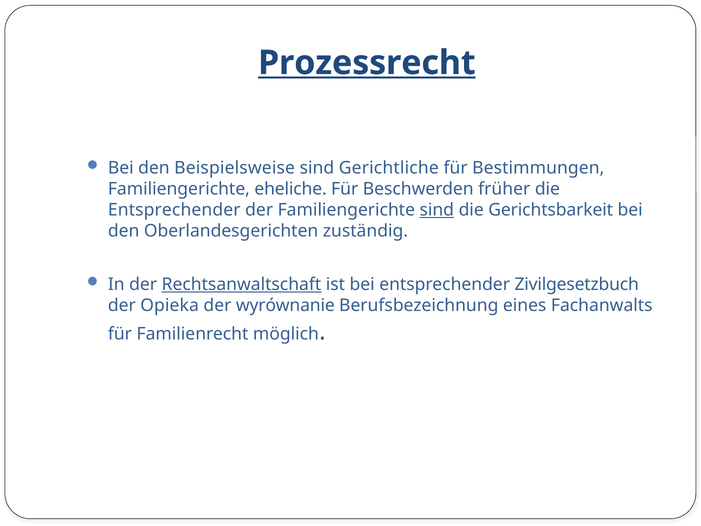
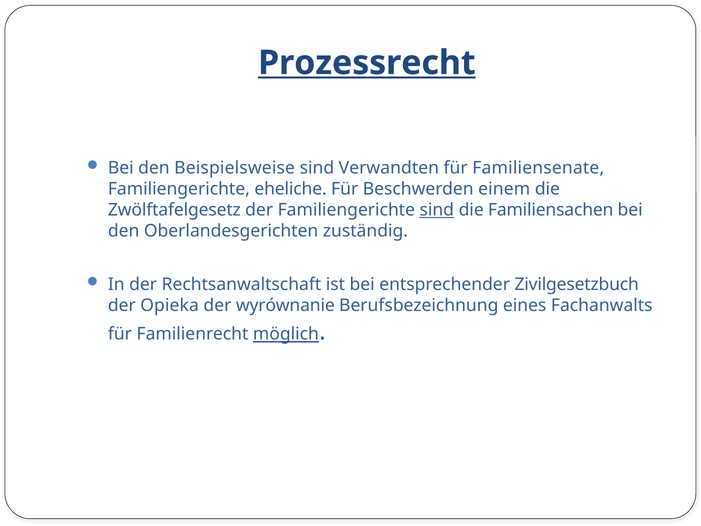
Gerichtliche: Gerichtliche -> Verwandten (389, 168)
Bestimmungen: Bestimmungen -> Familiensenate (538, 168)
früher: früher -> einem (504, 189)
Entsprechender: Entsprechender -> Zwölftafelgesetz (174, 210)
Gerichtsbarkeit: Gerichtsbarkeit -> Familiensachen (551, 210)
Rechtsanwaltschaft underline: present -> none (241, 284)
möglich underline: none -> present (286, 334)
